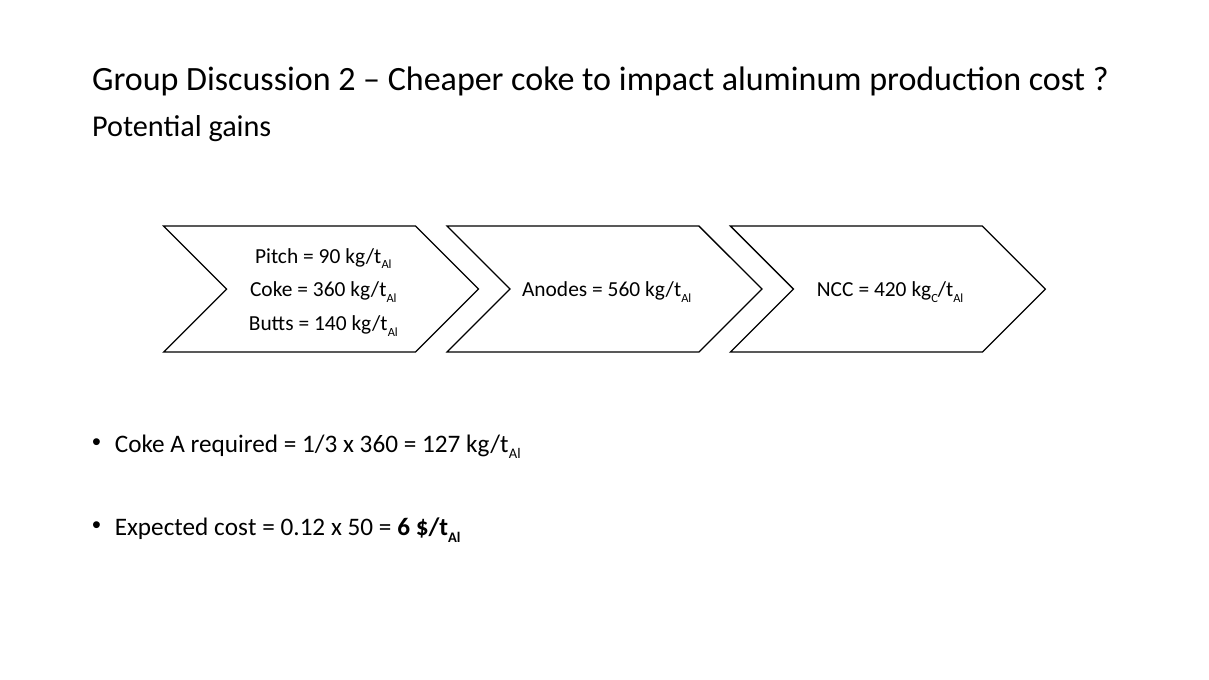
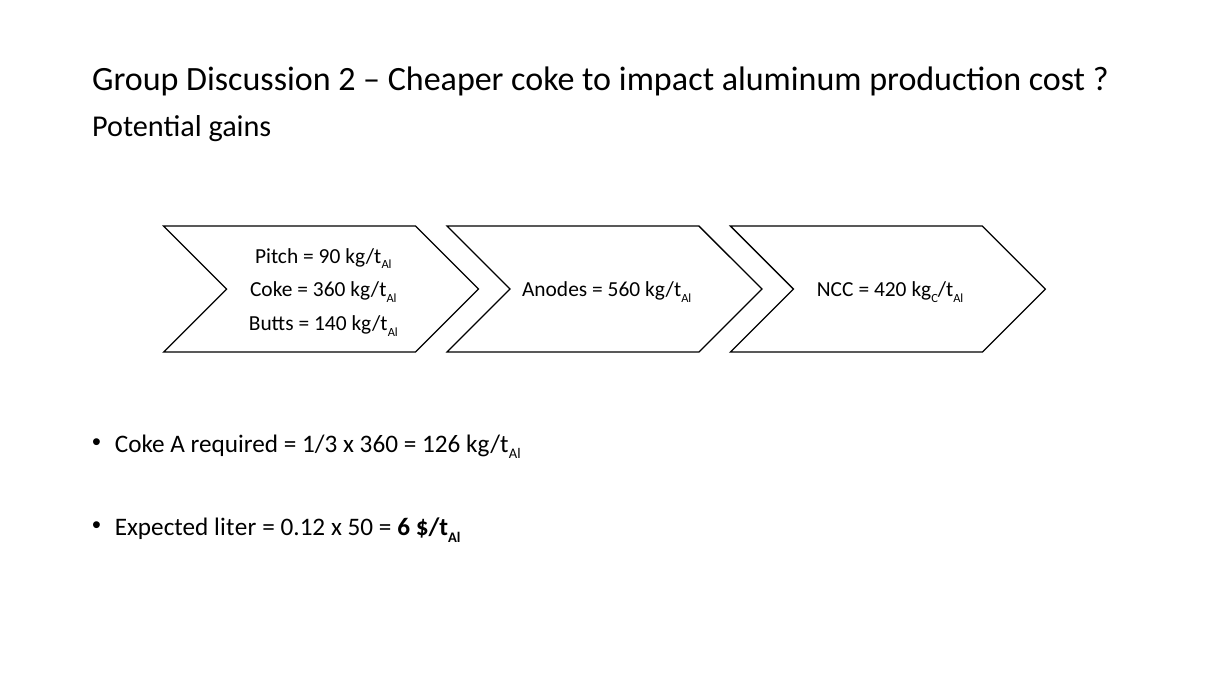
127: 127 -> 126 (441, 444)
Expected cost: cost -> liter (235, 528)
